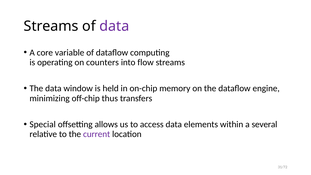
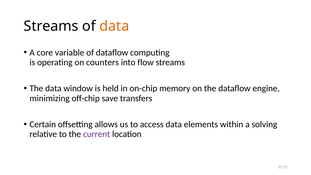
data colour: purple -> orange (114, 26)
thus: thus -> save (110, 98)
Special: Special -> Certain (43, 124)
several: several -> solving (264, 124)
